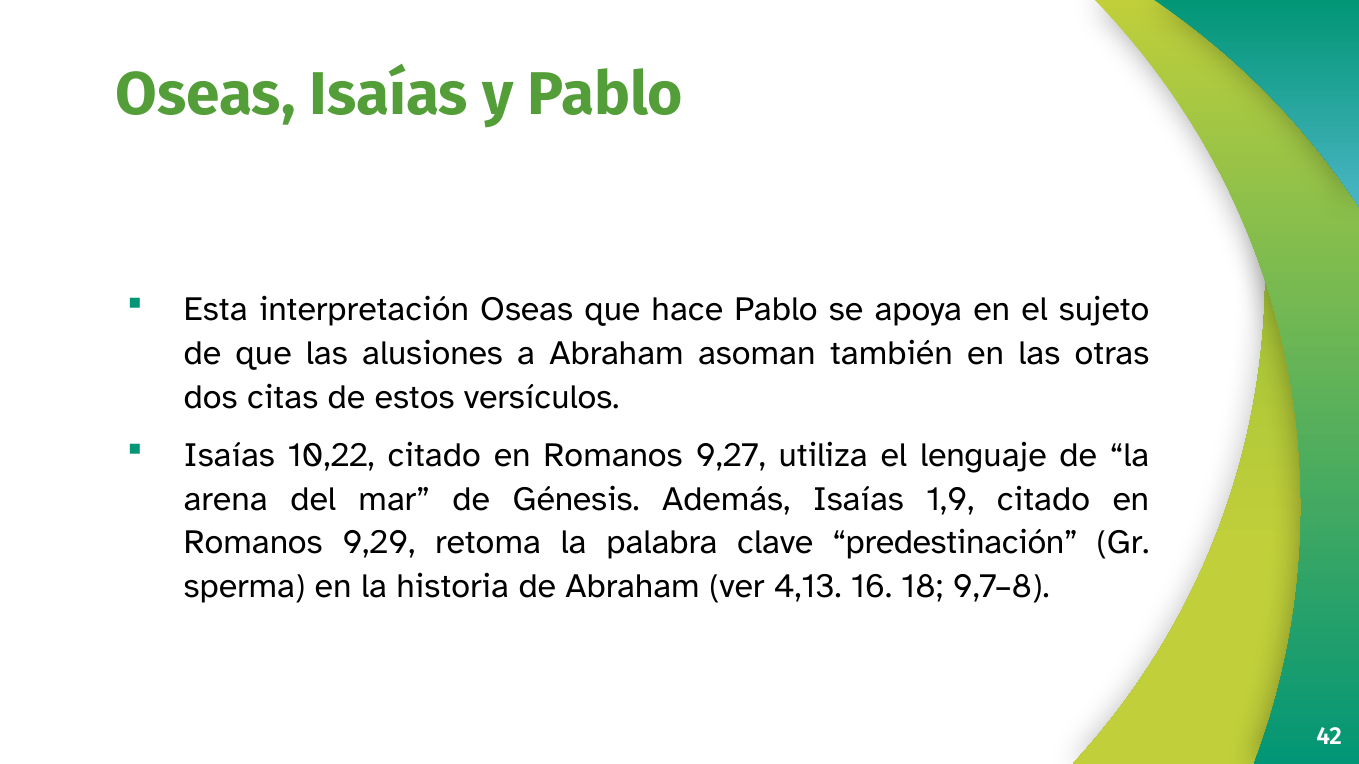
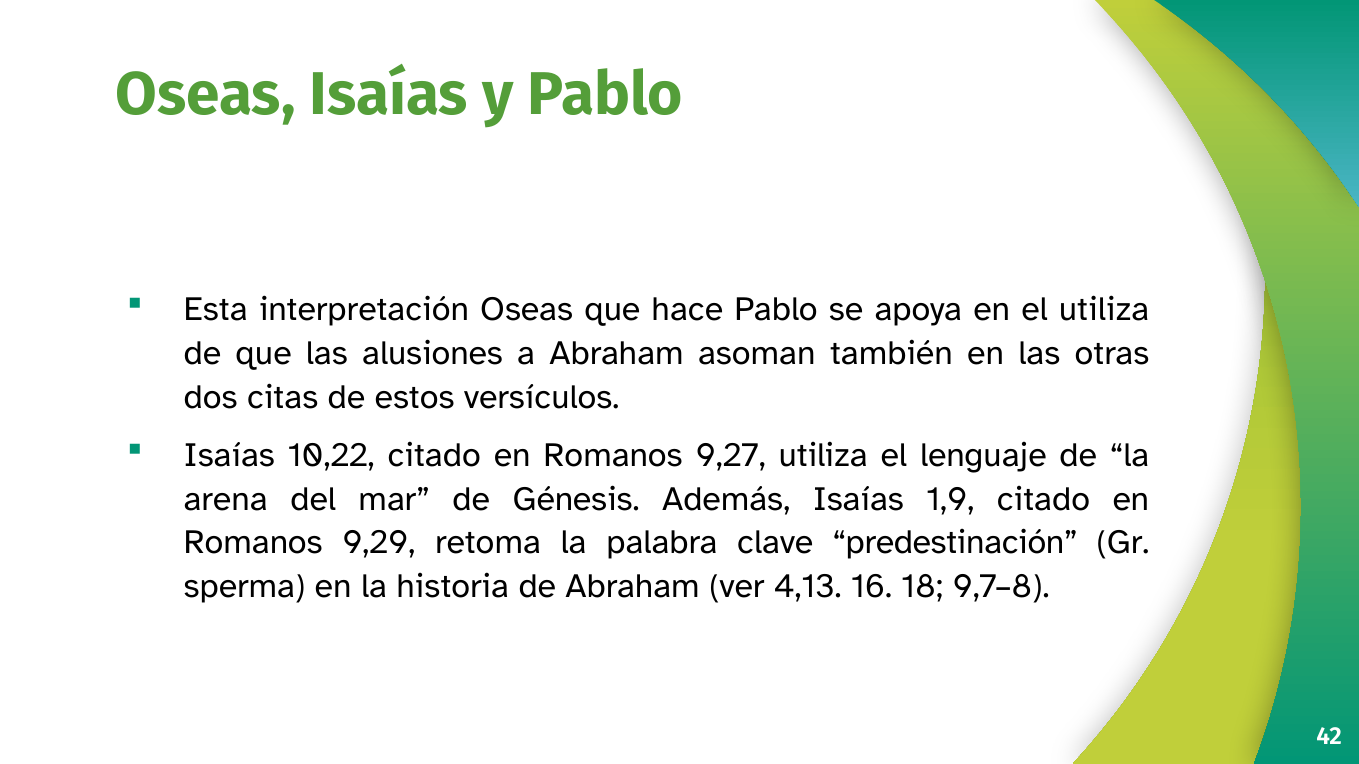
el sujeto: sujeto -> utiliza (1104, 310)
